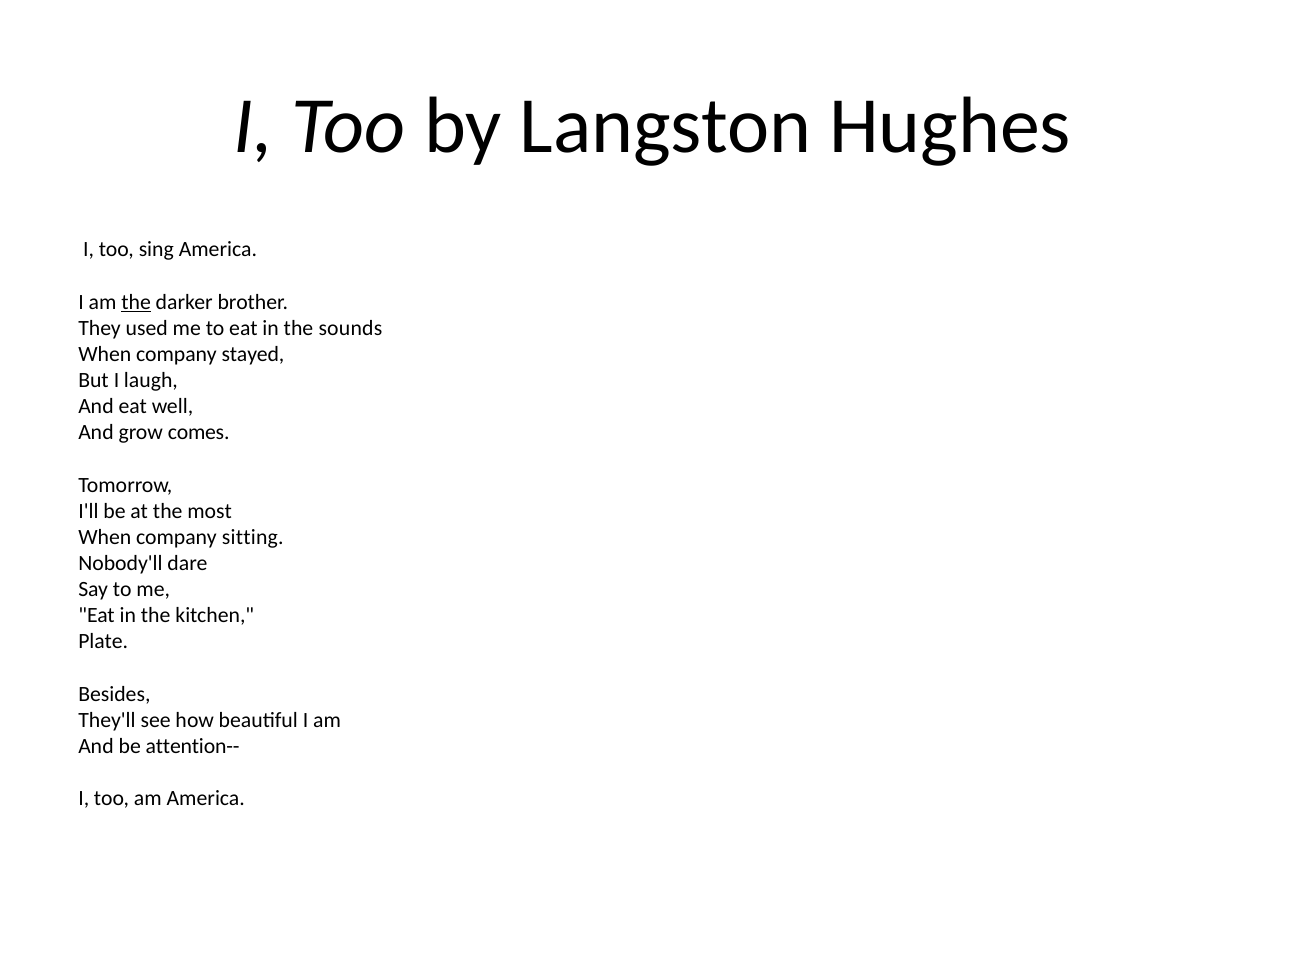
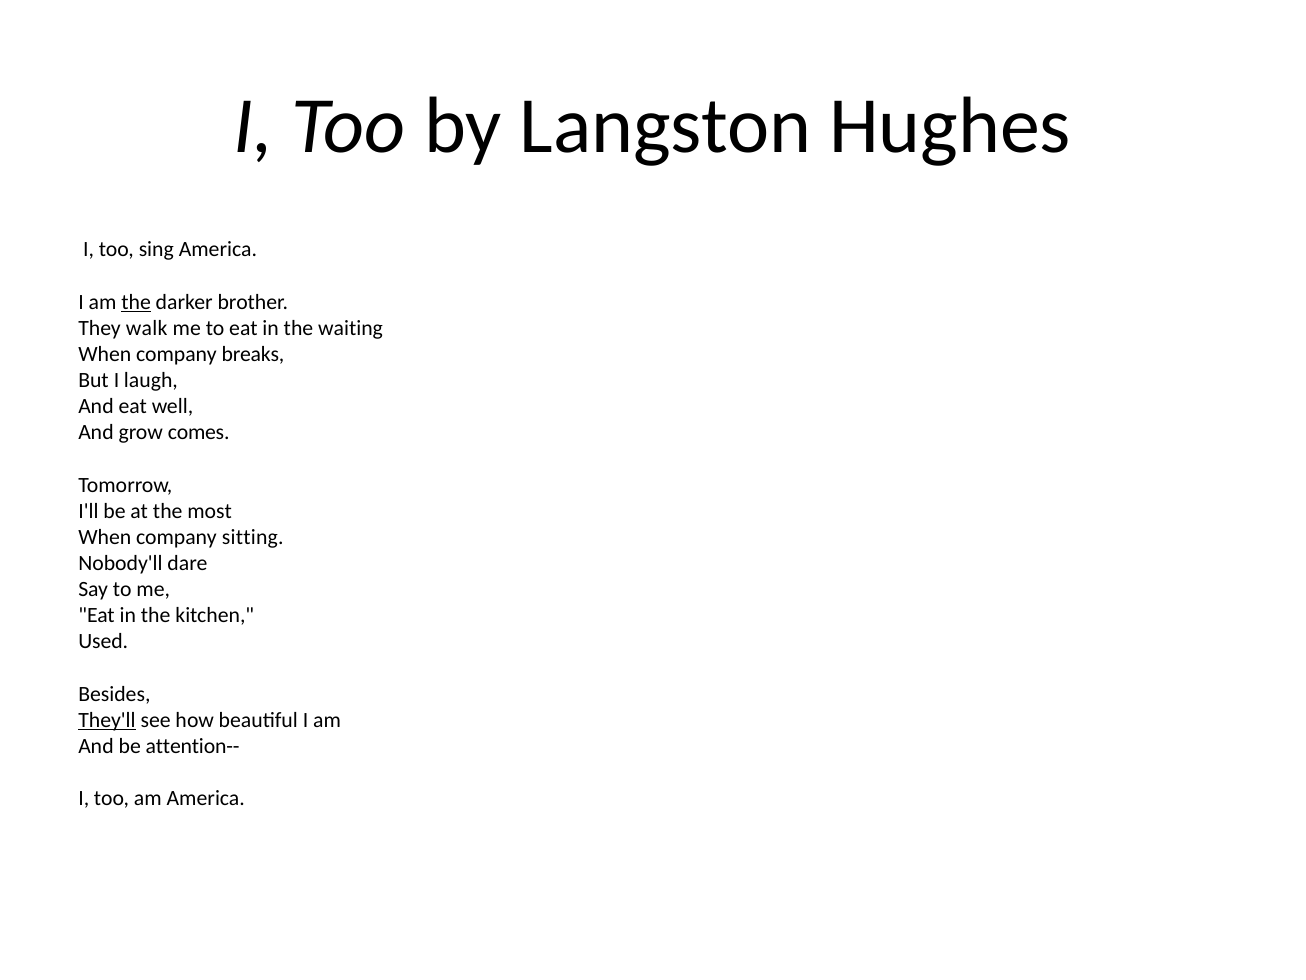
used: used -> walk (147, 328)
sounds: sounds -> waiting (351, 328)
stayed: stayed -> breaks (253, 354)
Plate: Plate -> Used (103, 641)
They'll underline: none -> present (107, 720)
